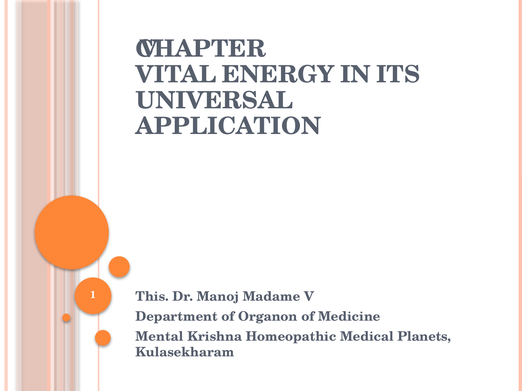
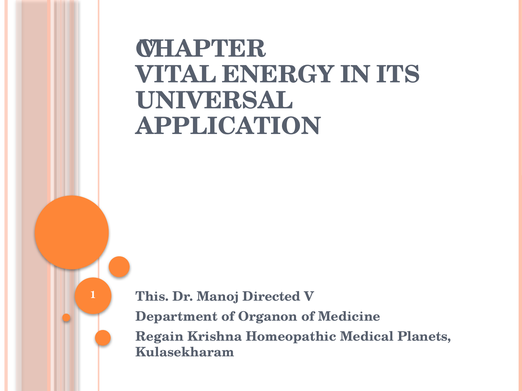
Madame: Madame -> Directed (272, 297)
Mental: Mental -> Regain (160, 337)
